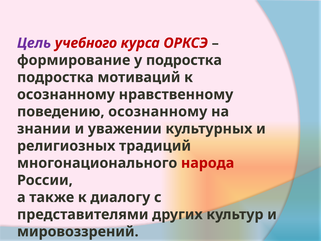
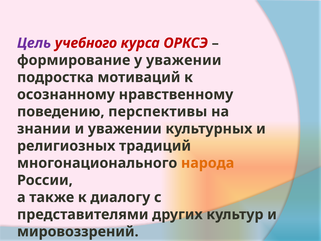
у подростка: подростка -> уважении (184, 60)
поведению осознанному: осознанному -> перспективы (158, 112)
народа colour: red -> orange (208, 163)
